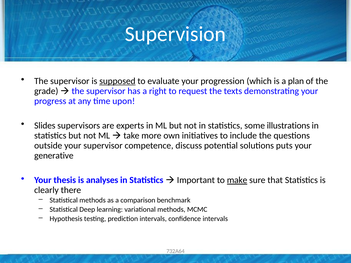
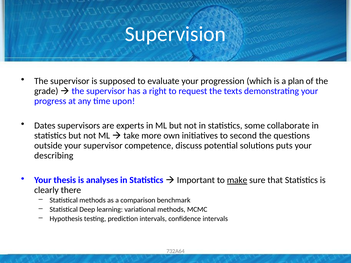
supposed underline: present -> none (117, 81)
Slides: Slides -> Dates (45, 126)
illustrations: illustrations -> collaborate (288, 126)
include: include -> second (243, 136)
generative: generative -> describing (54, 156)
